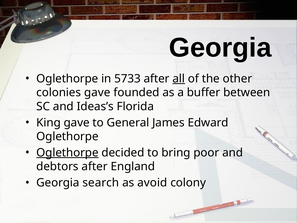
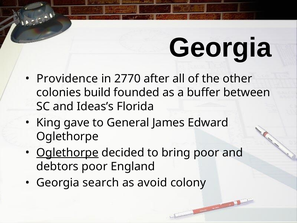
Oglethorpe: Oglethorpe -> Providence (67, 79)
5733: 5733 -> 2770 (128, 79)
all underline: present -> none (179, 79)
colonies gave: gave -> build (97, 92)
debtors after: after -> poor (95, 166)
